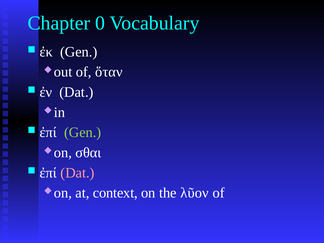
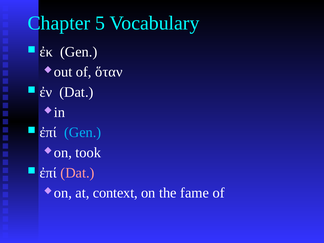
0: 0 -> 5 (100, 23)
Gen colour: light green -> light blue (83, 132)
σθαι: σθαι -> took (88, 153)
λῦον: λῦον -> fame (195, 193)
